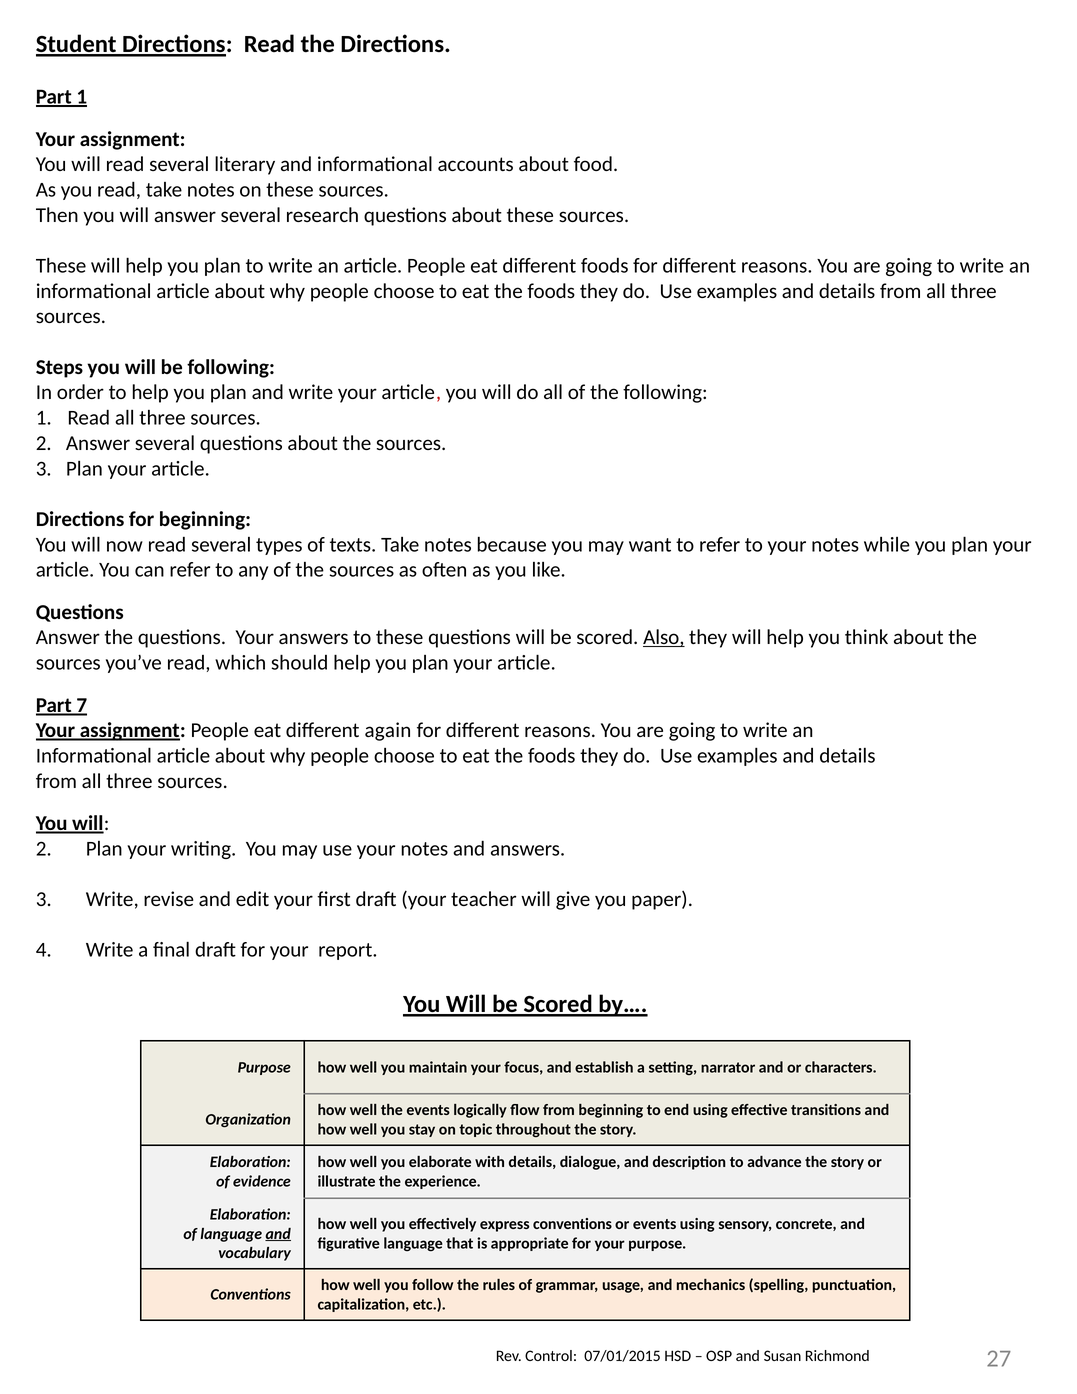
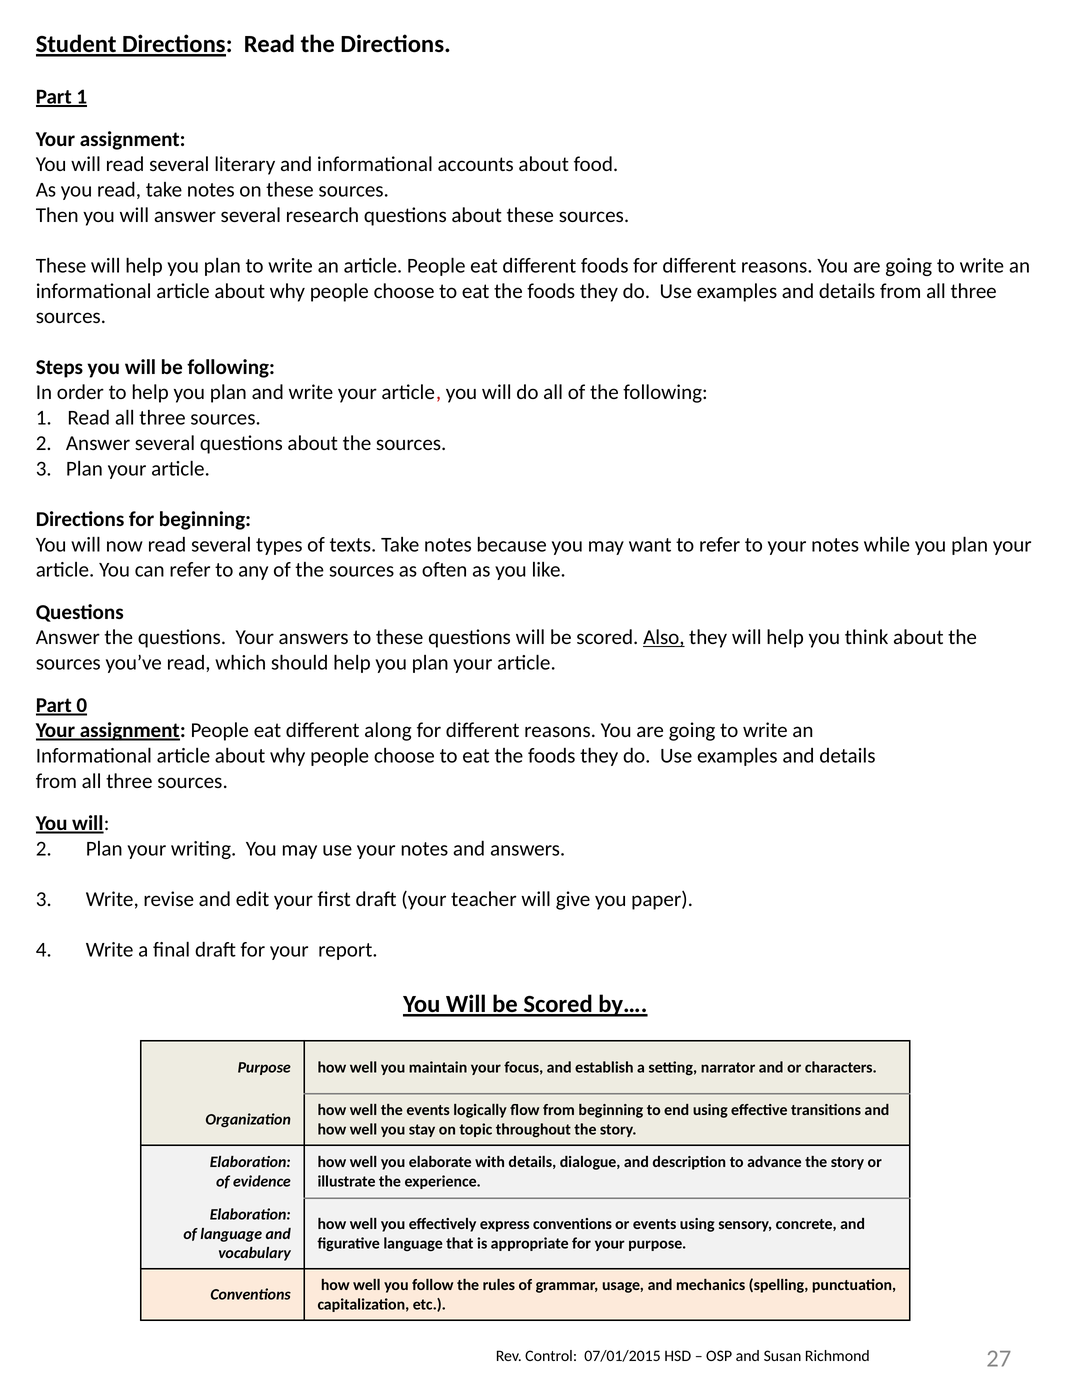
7: 7 -> 0 (82, 705)
again: again -> along (388, 730)
and underline: present -> none (278, 1234)
